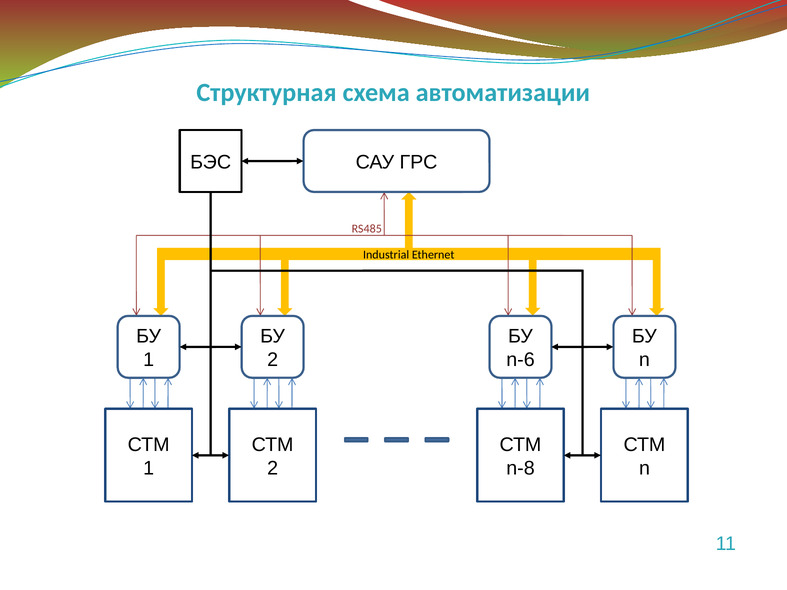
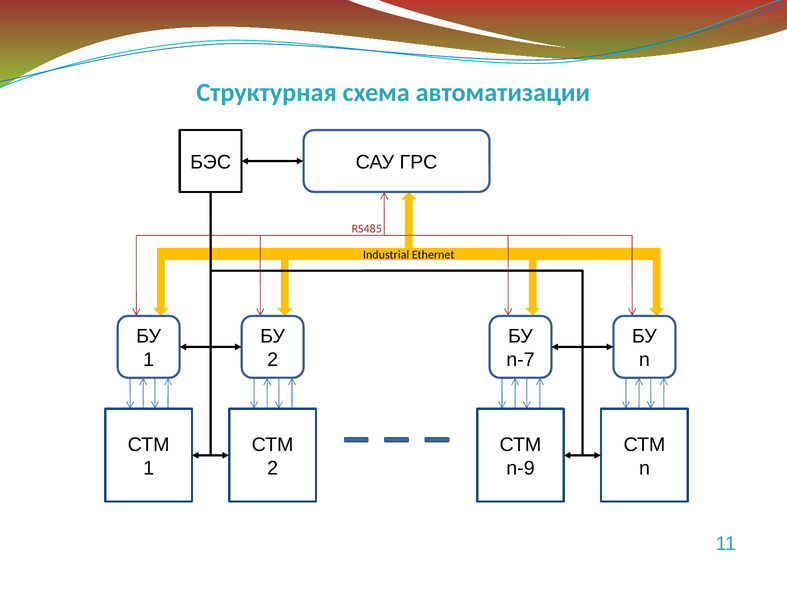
n-6: n-6 -> n-7 (521, 360)
n-8: n-8 -> n-9 (521, 469)
